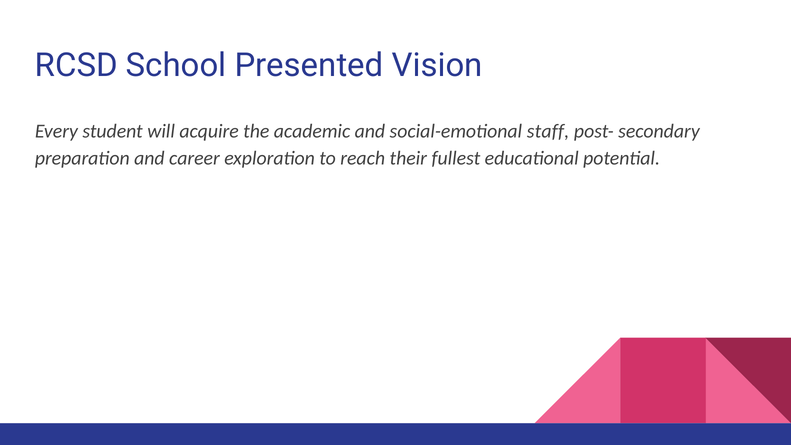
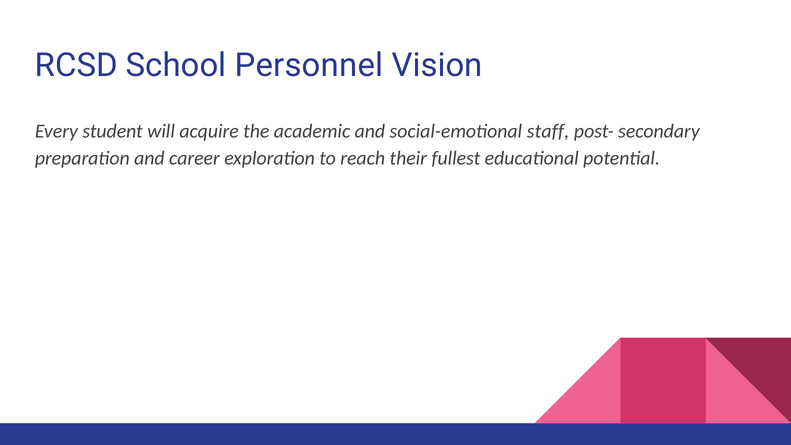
Presented: Presented -> Personnel (309, 65)
